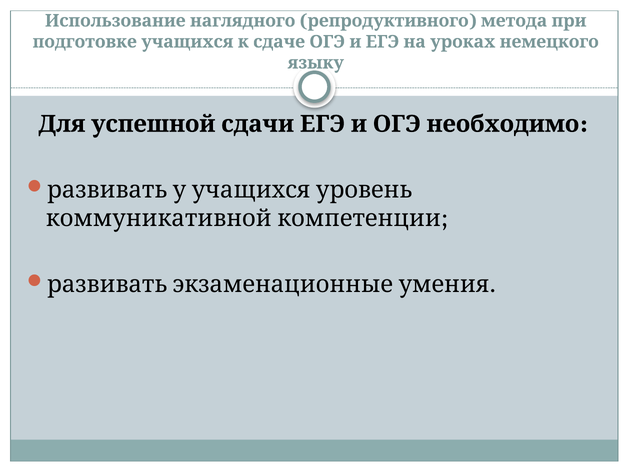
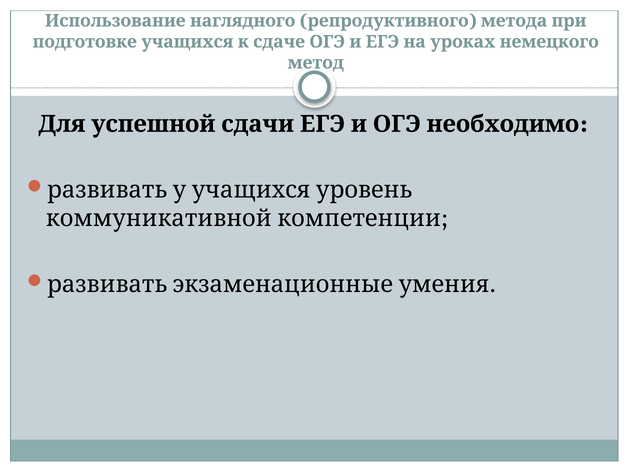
языку: языку -> метод (316, 63)
